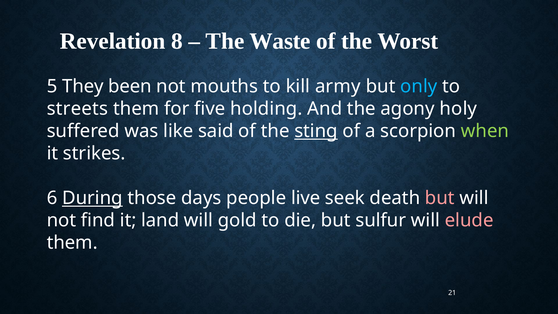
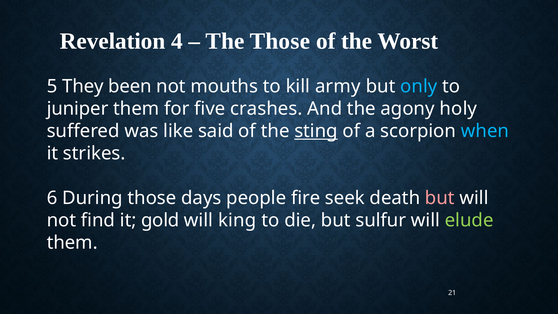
8: 8 -> 4 (177, 41)
The Waste: Waste -> Those (280, 41)
streets: streets -> juniper (78, 109)
holding: holding -> crashes (266, 109)
when colour: light green -> light blue (485, 131)
During underline: present -> none (92, 198)
live: live -> fire (306, 198)
land: land -> gold (160, 220)
gold: gold -> king (237, 220)
elude colour: pink -> light green (469, 220)
